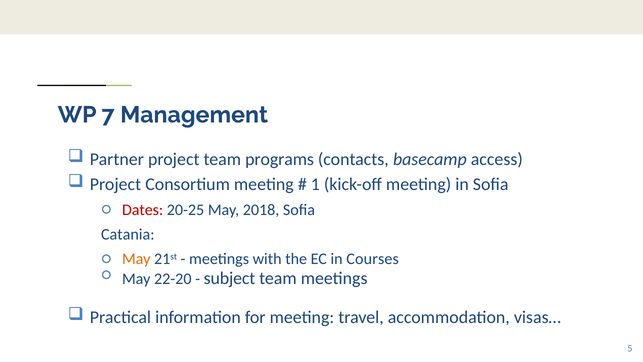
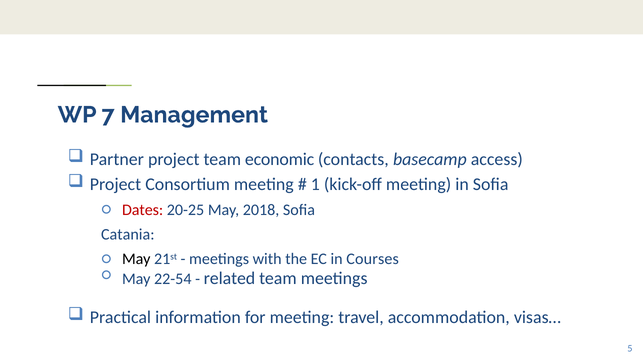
programs: programs -> economic (280, 159)
May colour: orange -> black (136, 259)
22-20: 22-20 -> 22-54 (173, 279)
subject: subject -> related (229, 278)
